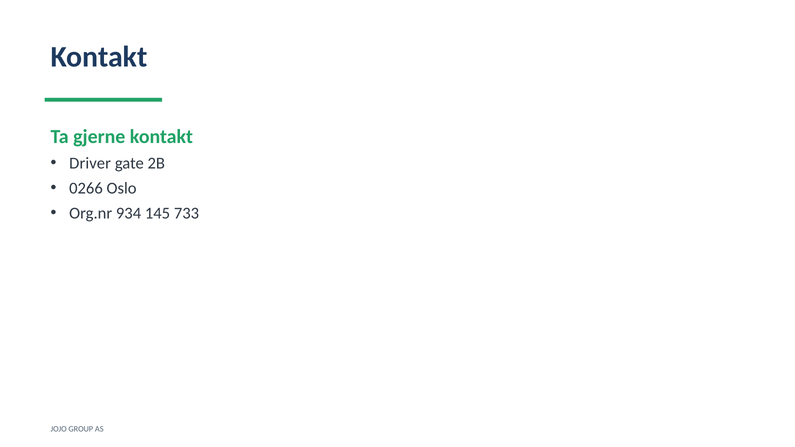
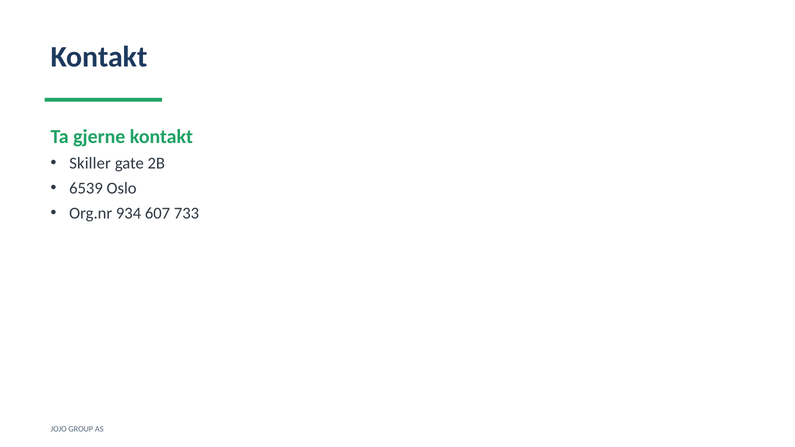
Driver: Driver -> Skiller (90, 163)
0266: 0266 -> 6539 (86, 188)
145: 145 -> 607 (157, 213)
